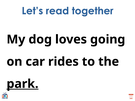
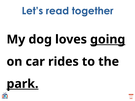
going underline: none -> present (108, 39)
